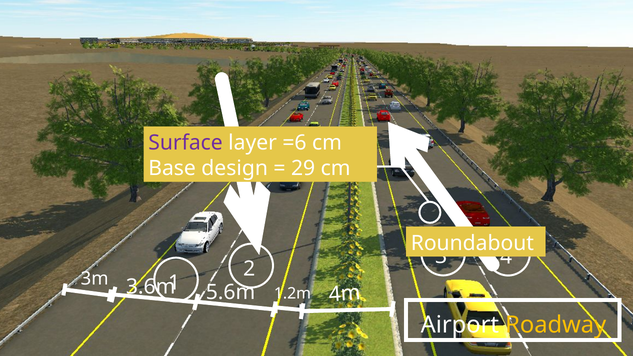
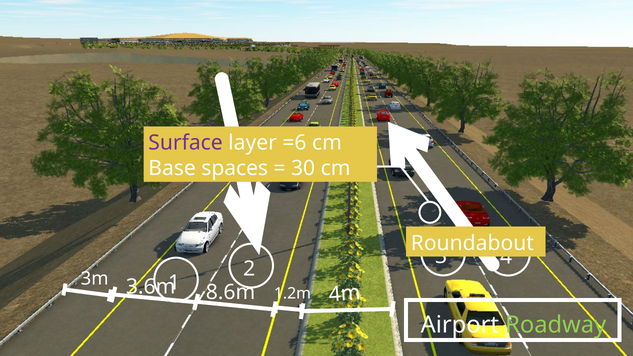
design: design -> spaces (235, 168)
29: 29 -> 30 (303, 168)
5.6m: 5.6m -> 8.6m (231, 292)
Roadway colour: yellow -> light green (556, 325)
